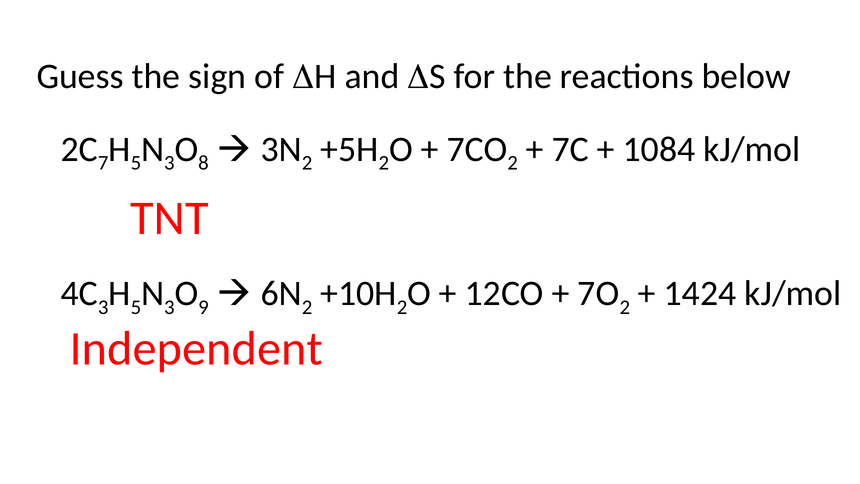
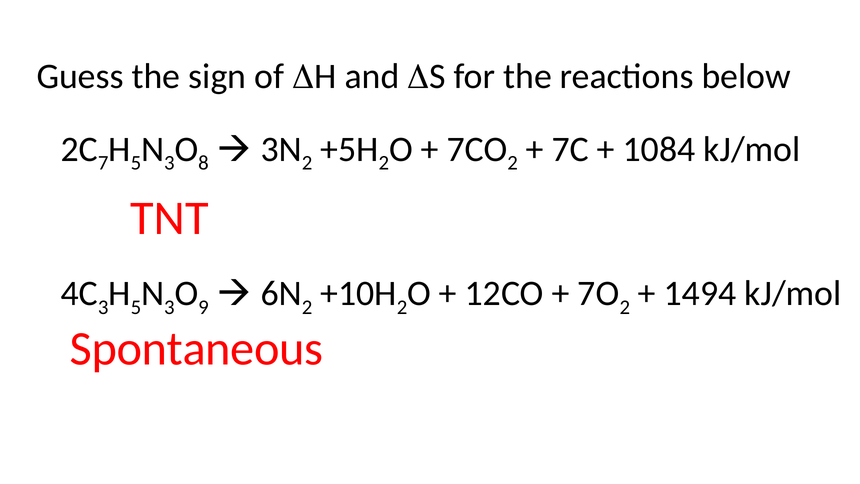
1424: 1424 -> 1494 (700, 293)
Independent: Independent -> Spontaneous (196, 348)
